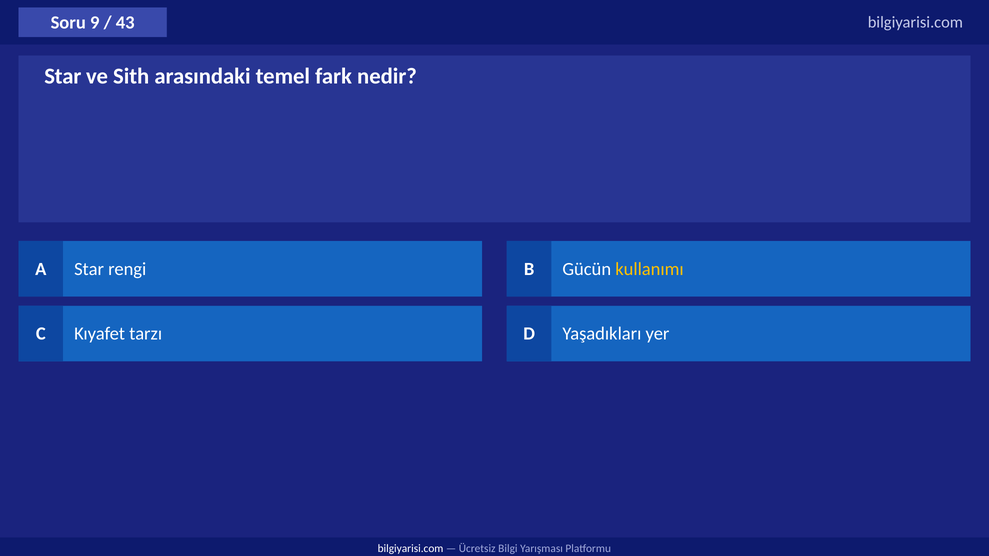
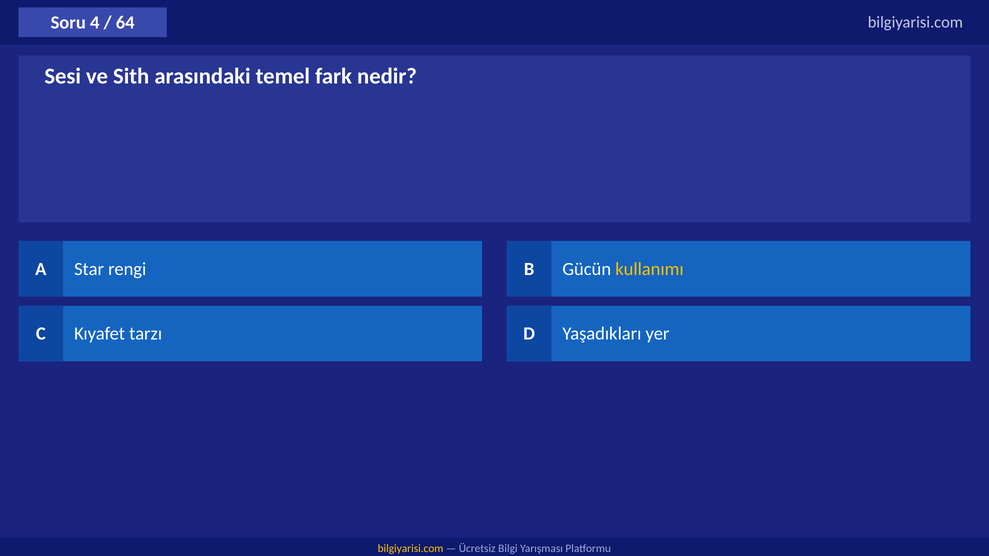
9: 9 -> 4 (95, 23)
43: 43 -> 64 (125, 23)
Star: Star -> Sesi (63, 76)
bilgiyarisi.com colour: white -> yellow (411, 549)
